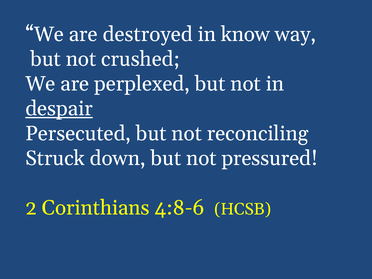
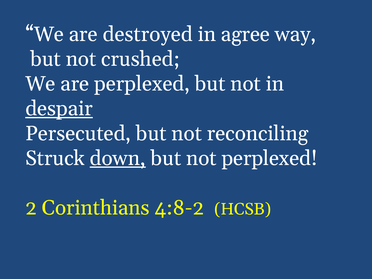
know: know -> agree (245, 34)
down underline: none -> present (118, 158)
not pressured: pressured -> perplexed (270, 158)
4:8-6: 4:8-6 -> 4:8-2 (179, 208)
